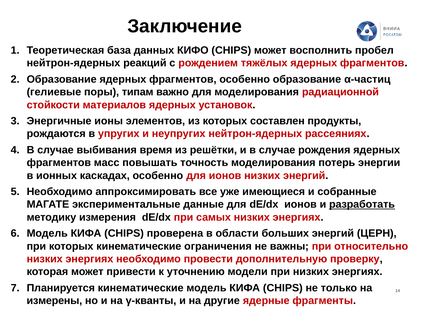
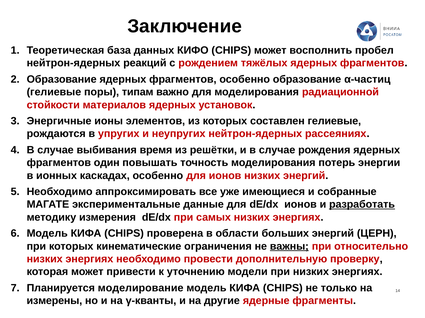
составлен продукты: продукты -> гелиевые (334, 121)
масс: масс -> один (107, 163)
важны underline: none -> present (289, 247)
Планируется кинематические: кинематические -> моделирование (141, 289)
